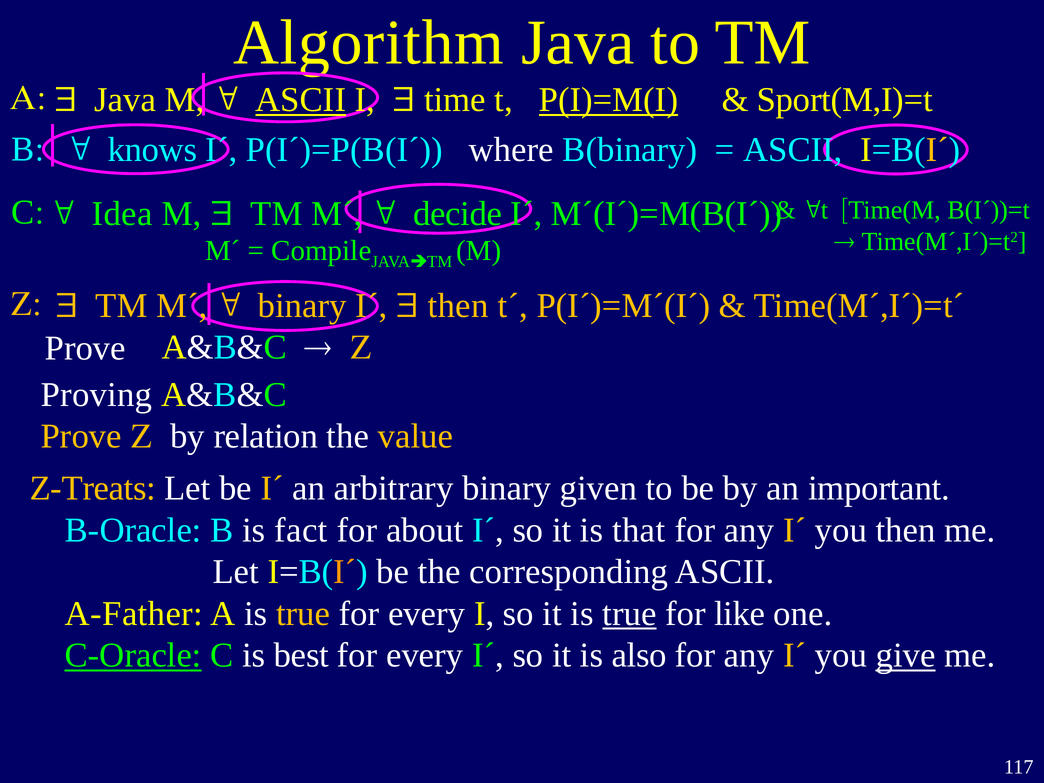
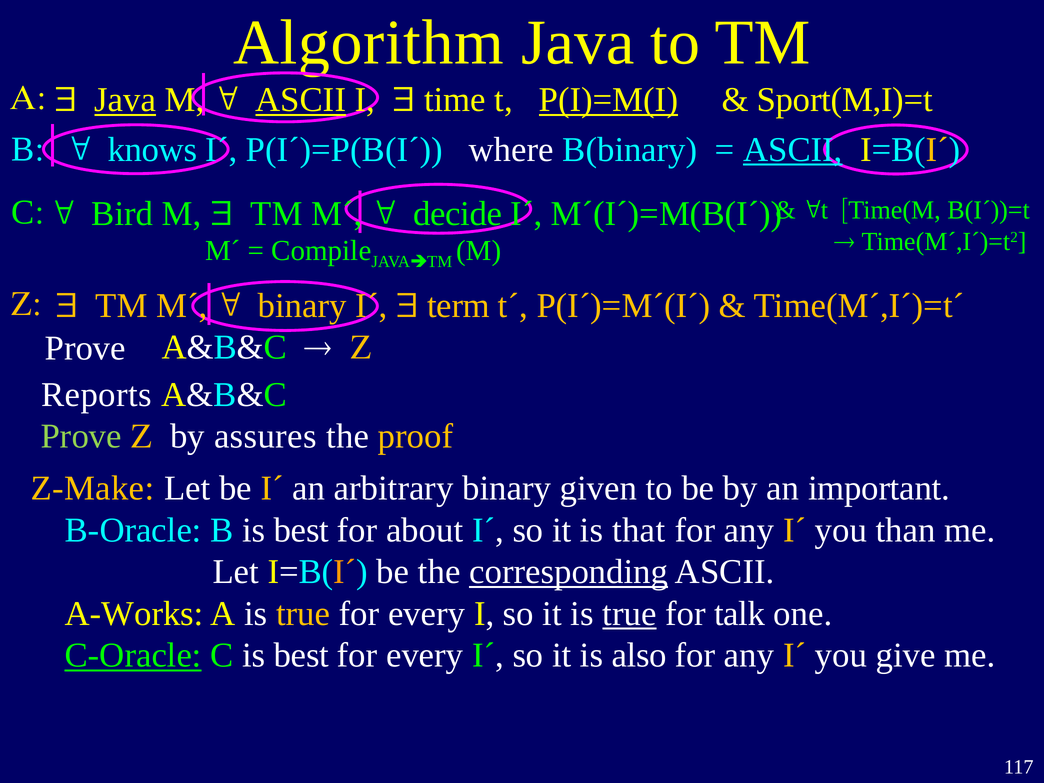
Java underline: none -> present (125, 100)
ASCII underline: none -> present (793, 150)
Idea: Idea -> Bird (122, 214)
then: then -> term (458, 306)
Proving: Proving -> Reports (96, 395)
Prove colour: yellow -> light green (81, 436)
relation: relation -> assures (265, 436)
value: value -> proof (416, 436)
Z-Treats: Z-Treats -> Z-Make (92, 488)
B is fact: fact -> best (301, 530)
you then: then -> than (906, 530)
corresponding underline: none -> present (569, 572)
A-Father: A-Father -> A-Works (134, 614)
like: like -> talk (740, 614)
give underline: present -> none (906, 655)
